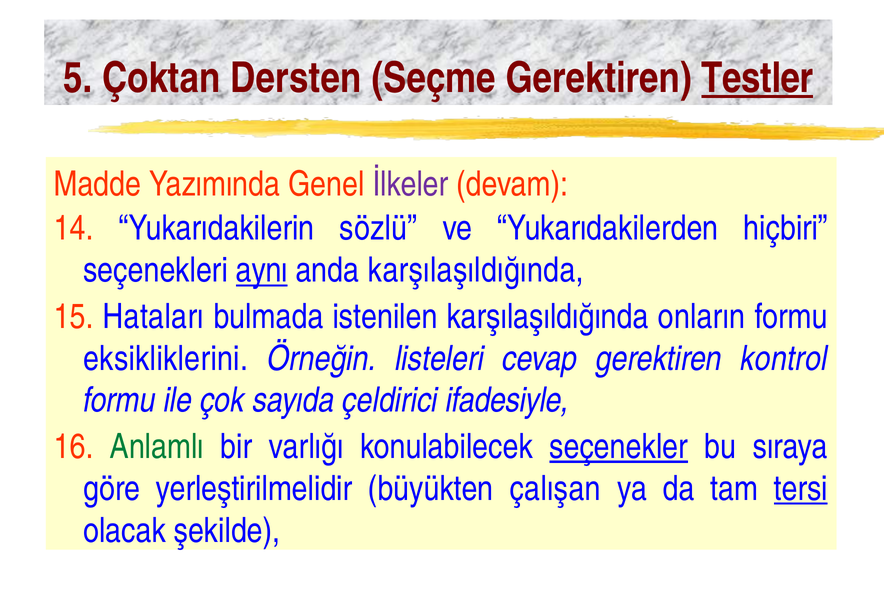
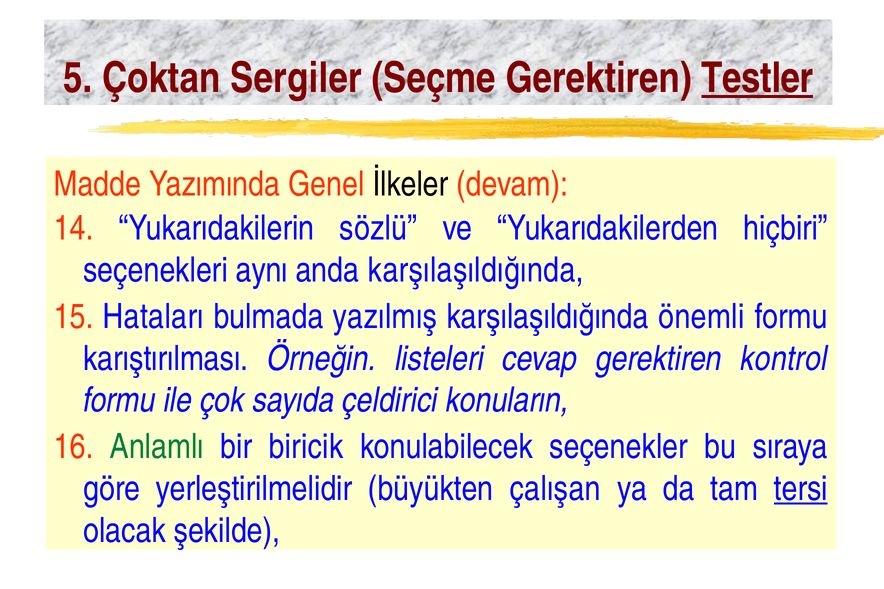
Dersten: Dersten -> Sergiler (296, 78)
İlkeler colour: purple -> black (410, 184)
aynı underline: present -> none (262, 271)
istenilen: istenilen -> yazılmış (385, 317)
onların: onların -> önemli (701, 317)
eksikliklerini: eksikliklerini -> karıştırılması (166, 359)
ifadesiyle: ifadesiyle -> konuların (507, 401)
varlığı: varlığı -> biricik (306, 447)
seçenekler underline: present -> none (619, 447)
